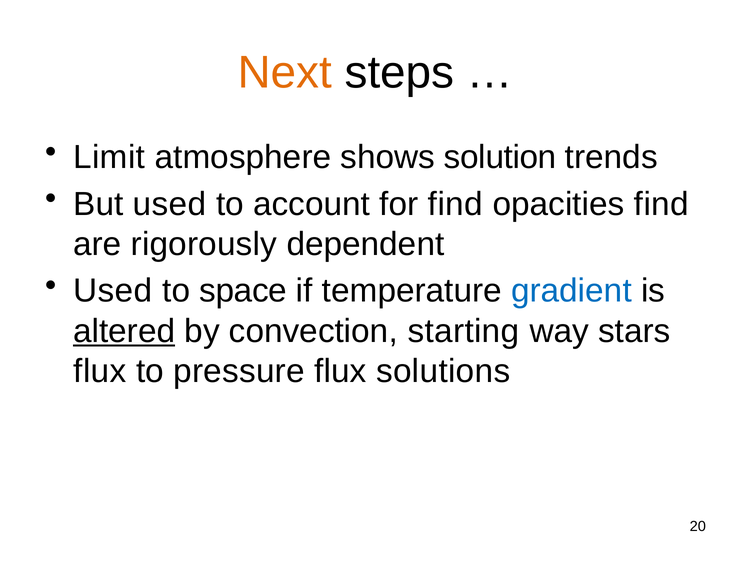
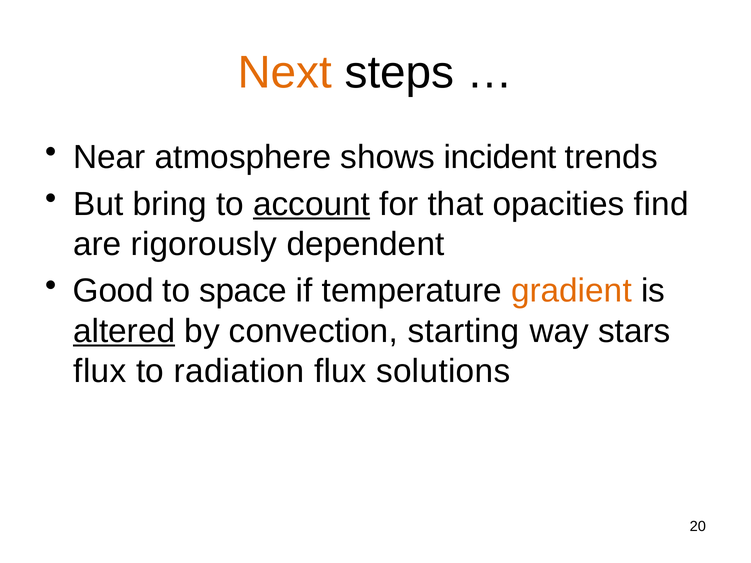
Limit: Limit -> Near (109, 158)
solution: solution -> incident (500, 158)
But used: used -> bring (170, 204)
account underline: none -> present (312, 204)
for find: find -> that (456, 204)
Used: Used -> Good (113, 291)
gradient colour: blue -> orange (571, 291)
pressure: pressure -> radiation (239, 371)
